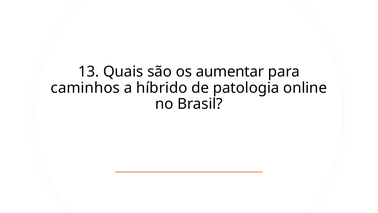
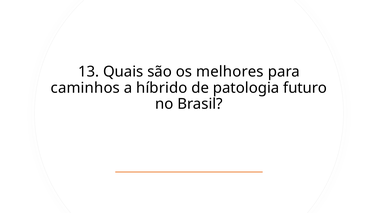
aumentar: aumentar -> melhores (230, 72)
online: online -> futuro (305, 88)
